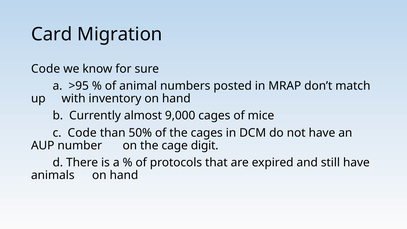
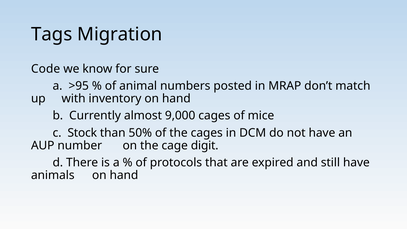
Card: Card -> Tags (52, 34)
c Code: Code -> Stock (82, 133)
